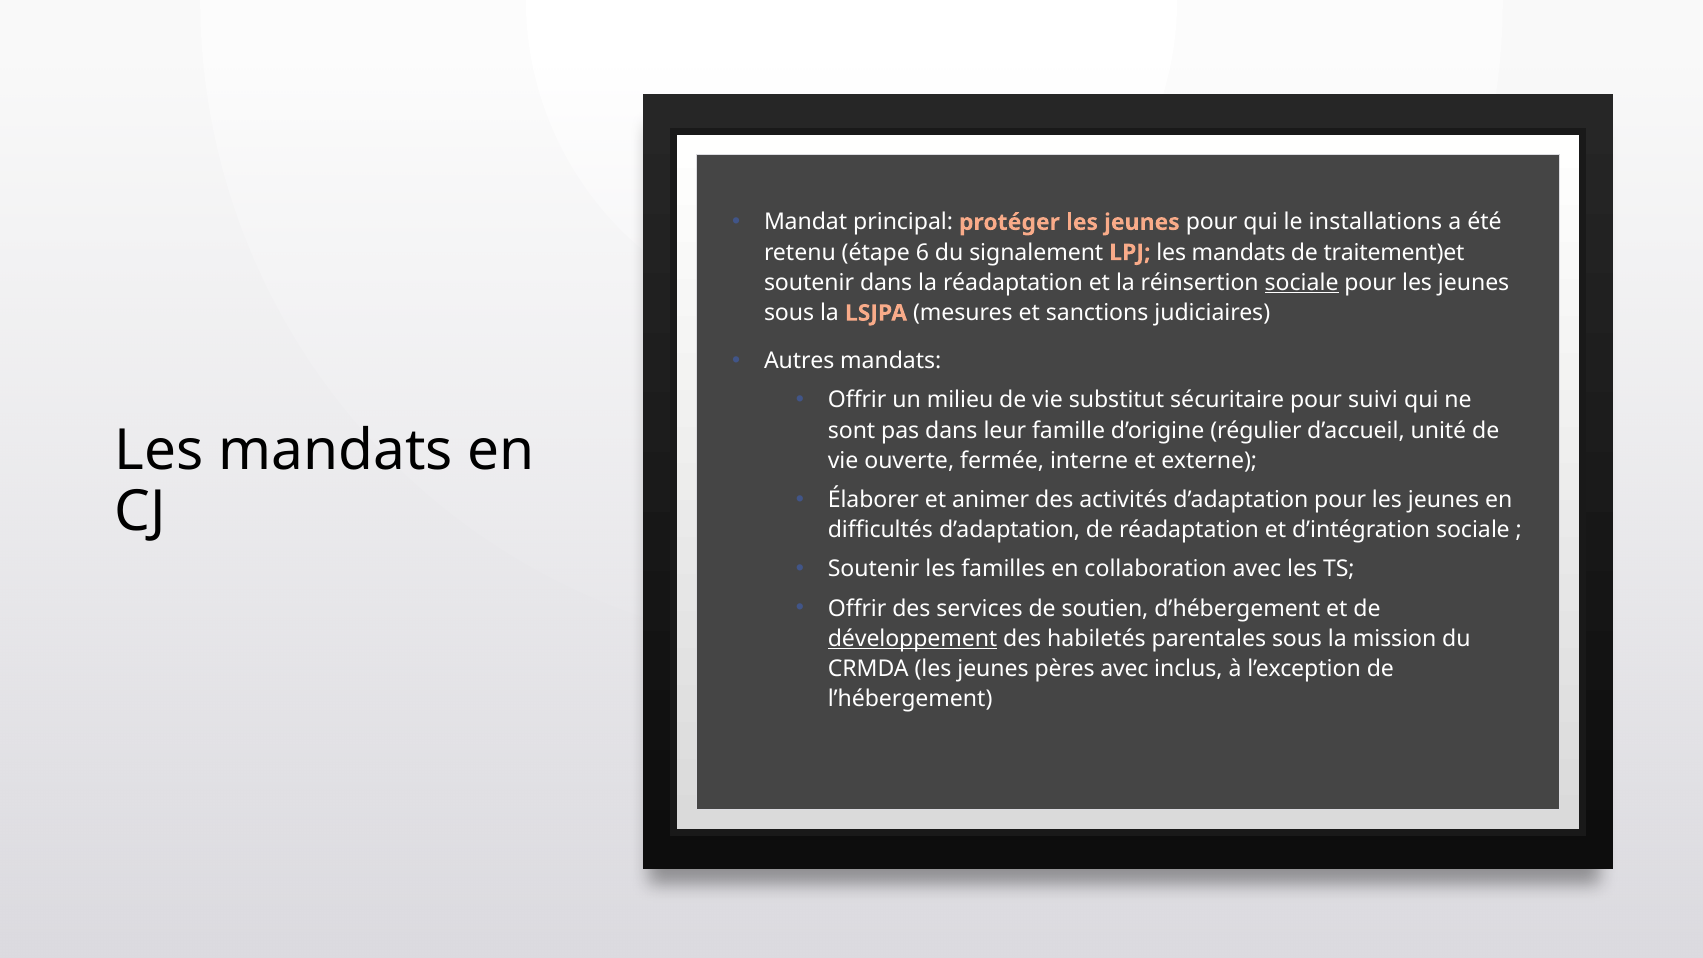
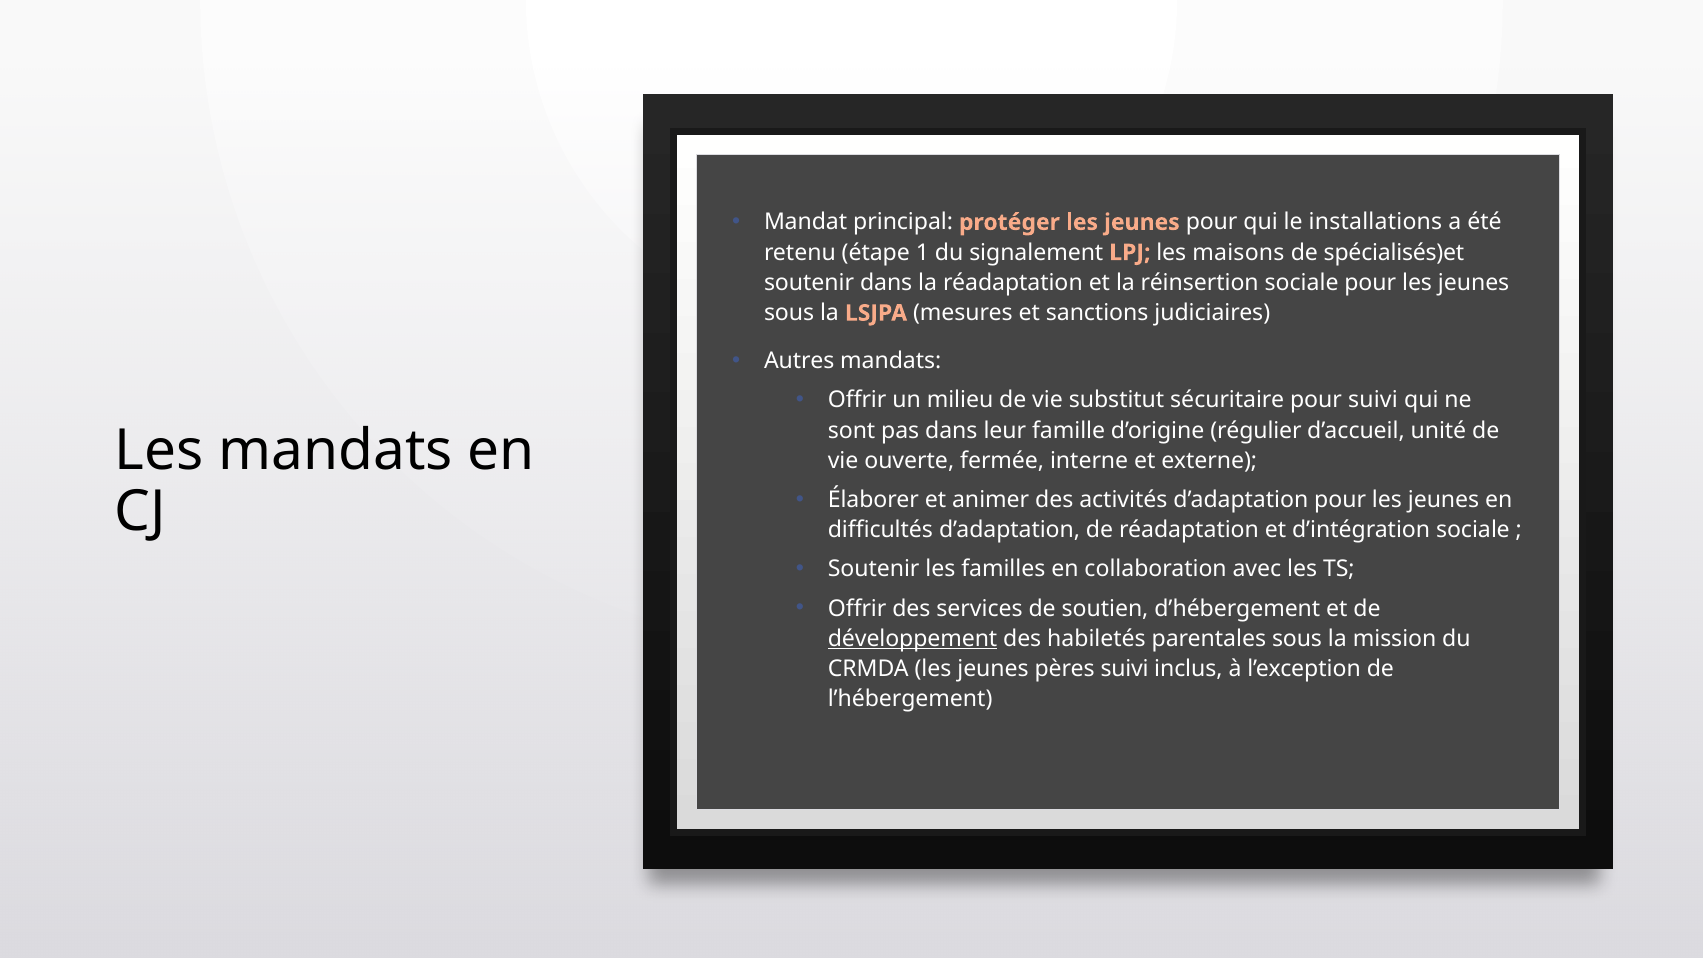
6: 6 -> 1 (922, 253)
LPJ les mandats: mandats -> maisons (1238, 253)
traitement)et: traitement)et -> spécialisés)et (1394, 253)
sociale underline: present -> none (1302, 283)
pères avec: avec -> suivi (1125, 669)
